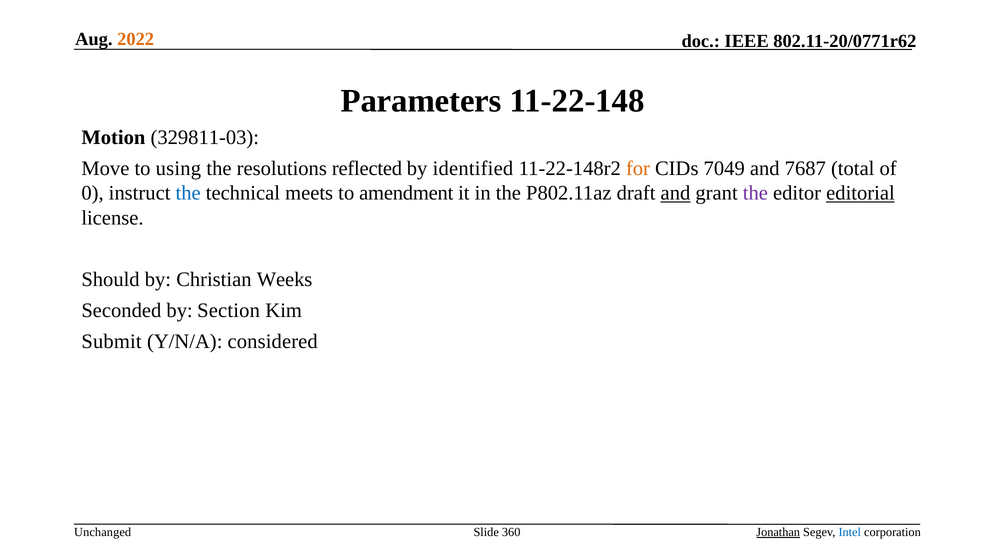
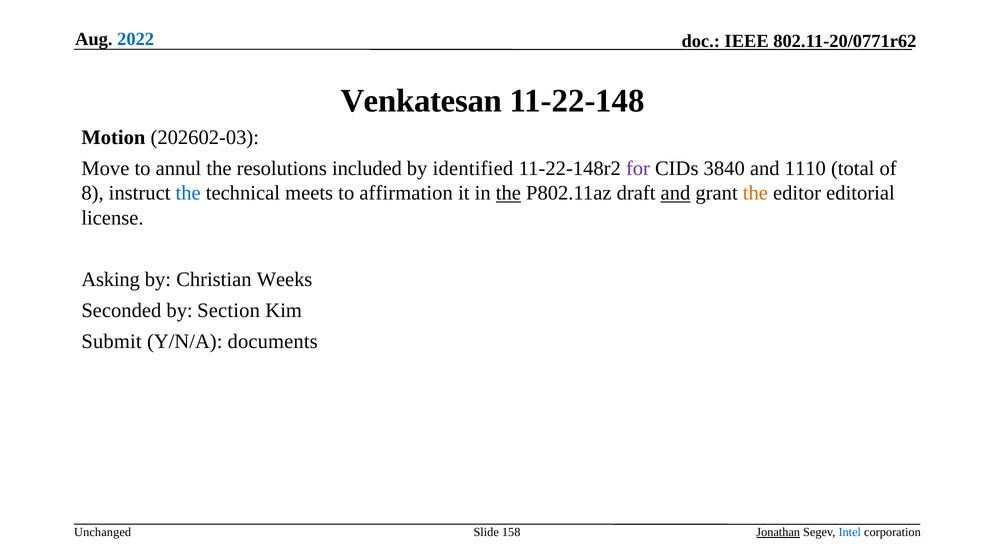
2022 colour: orange -> blue (136, 39)
Parameters: Parameters -> Venkatesan (421, 101)
329811-03: 329811-03 -> 202602-03 (205, 138)
using: using -> annul (178, 168)
reflected: reflected -> included (367, 168)
for colour: orange -> purple (638, 168)
7049: 7049 -> 3840 (724, 168)
7687: 7687 -> 1110 (805, 168)
0: 0 -> 8 (93, 193)
amendment: amendment -> affirmation (406, 193)
the underline: none -> present (508, 193)
the colour: purple -> orange (755, 193)
editorial underline: present -> none (860, 193)
Should: Should -> Asking (111, 279)
considered: considered -> documents (273, 341)
360: 360 -> 158 (511, 532)
